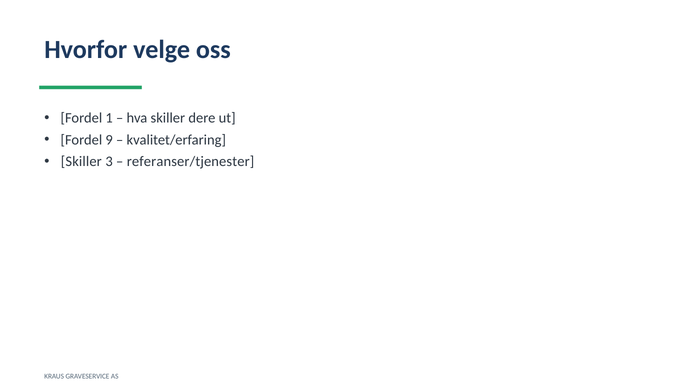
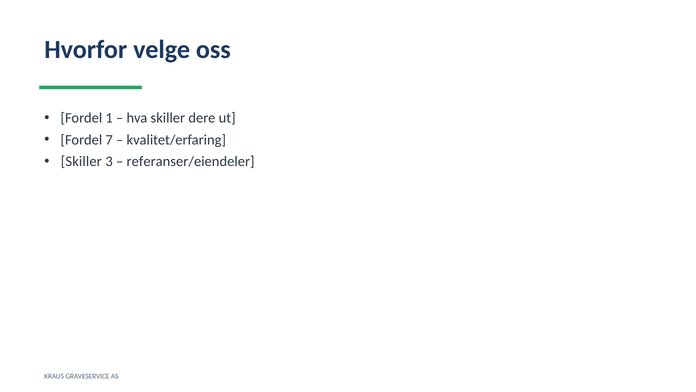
9: 9 -> 7 (109, 140)
referanser/tjenester: referanser/tjenester -> referanser/eiendeler (191, 161)
